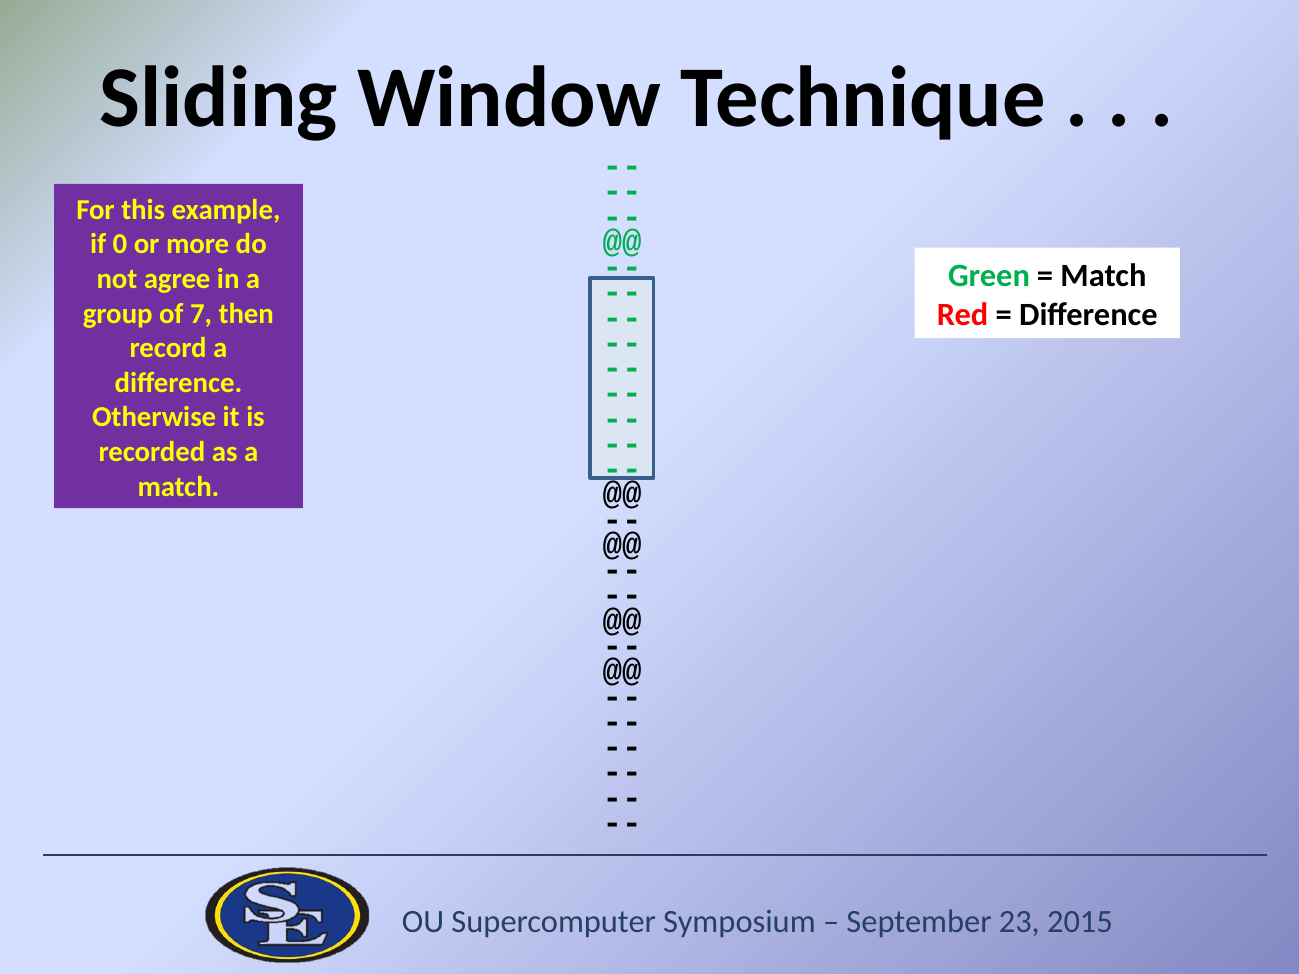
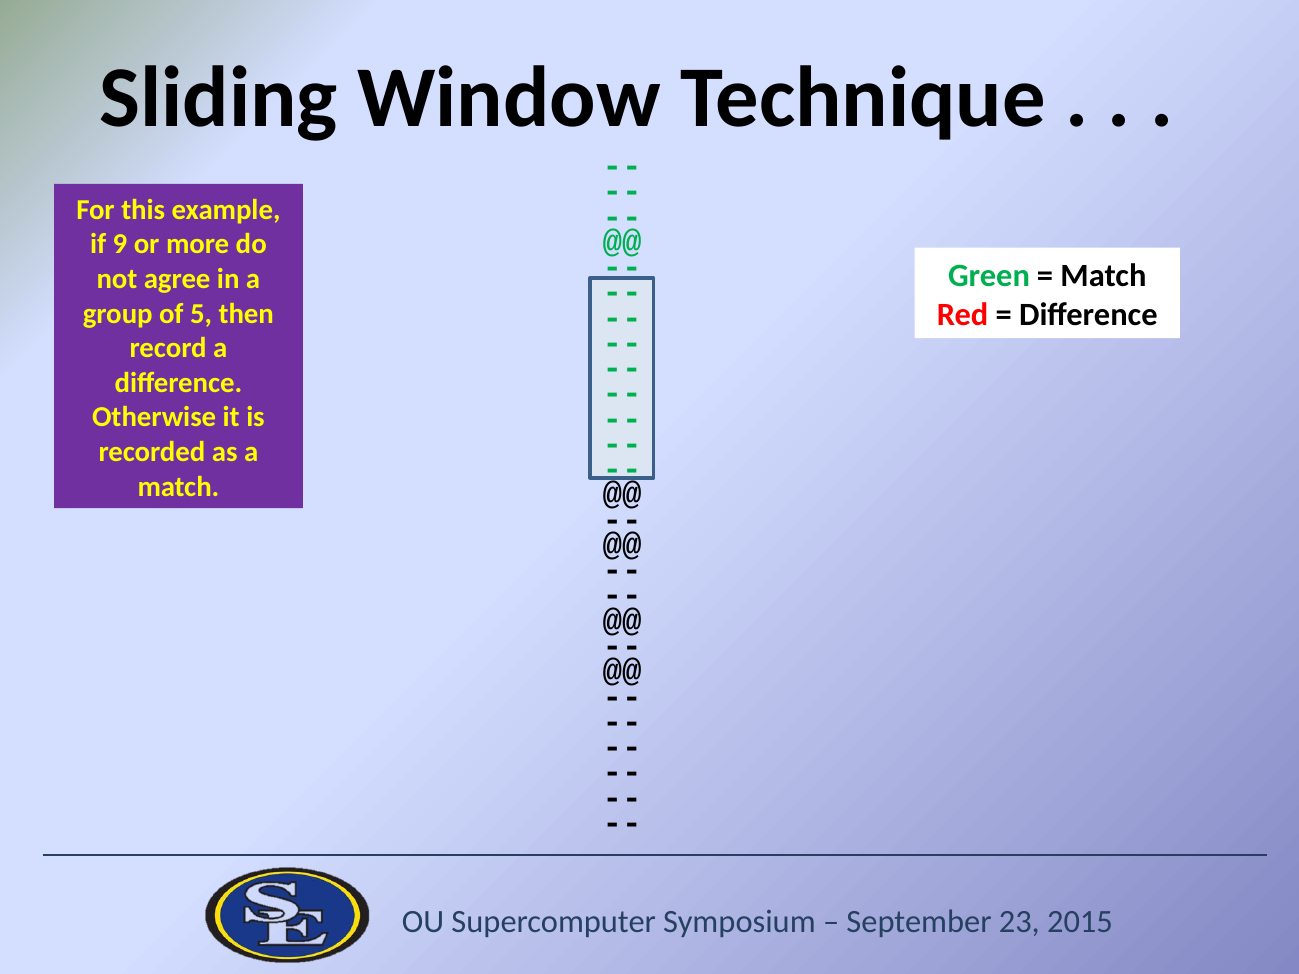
0: 0 -> 9 (120, 244)
7: 7 -> 5 (201, 314)
